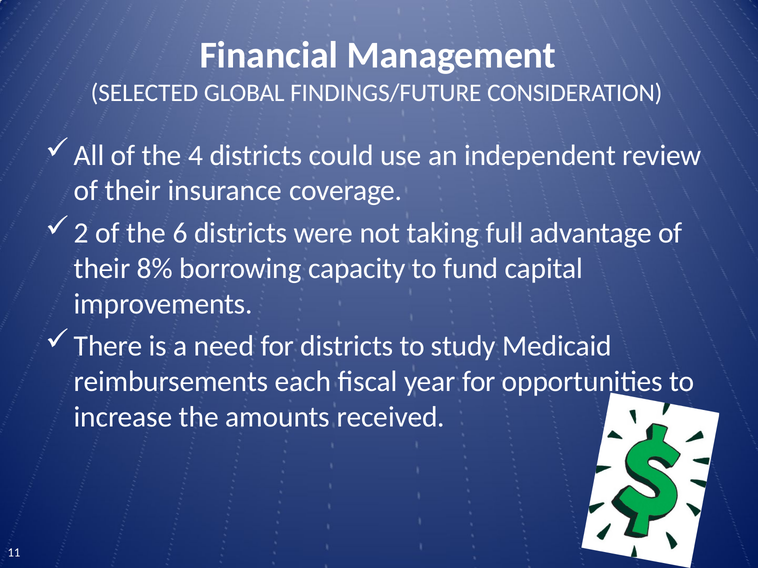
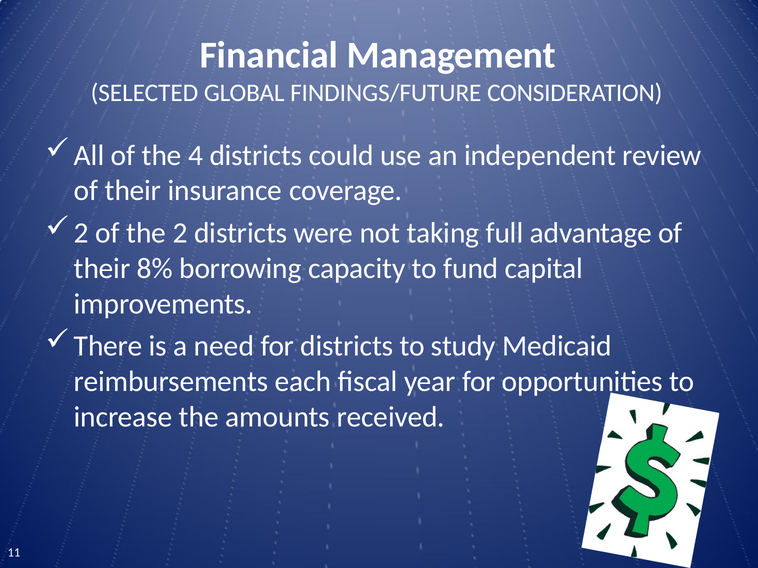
the 6: 6 -> 2 (180, 233)
